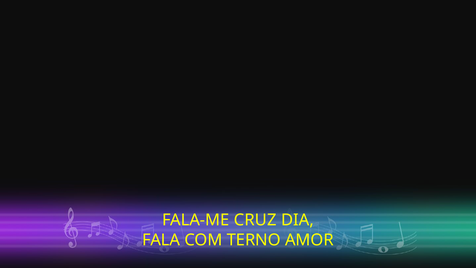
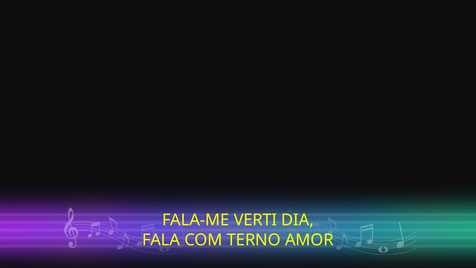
CRUZ: CRUZ -> VERTI (255, 220)
